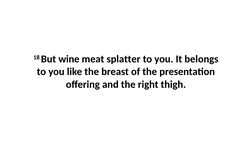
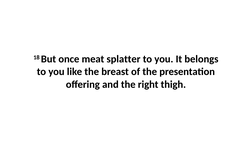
wine: wine -> once (69, 59)
